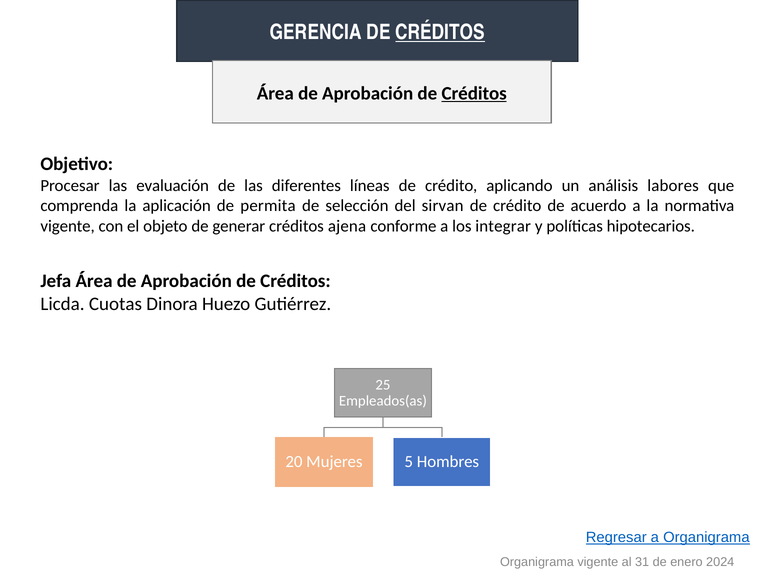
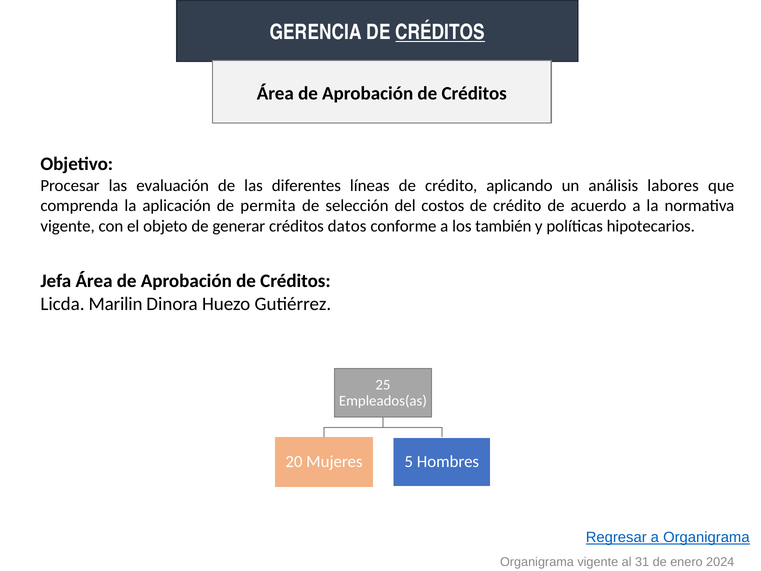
Créditos underline: present -> none (474, 93)
sirvan: sirvan -> costos (443, 206)
ajena: ajena -> datos (347, 226)
integrar: integrar -> también (503, 226)
Cuotas: Cuotas -> Marilin (116, 304)
